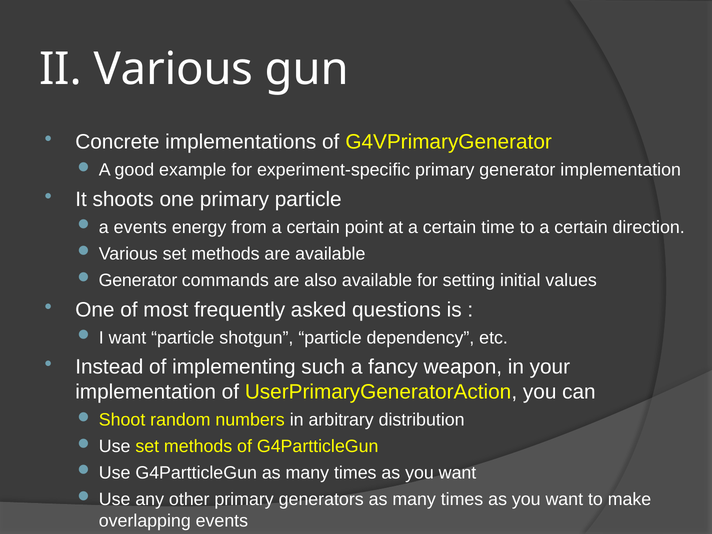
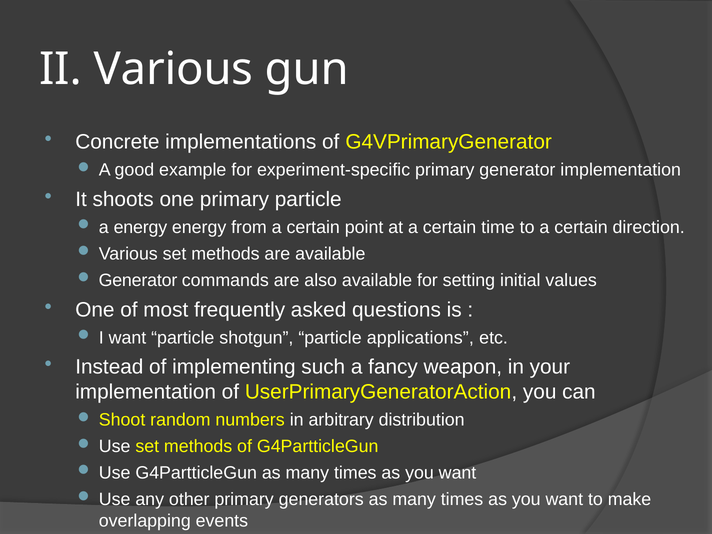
a events: events -> energy (140, 227)
dependency: dependency -> applications (420, 338)
